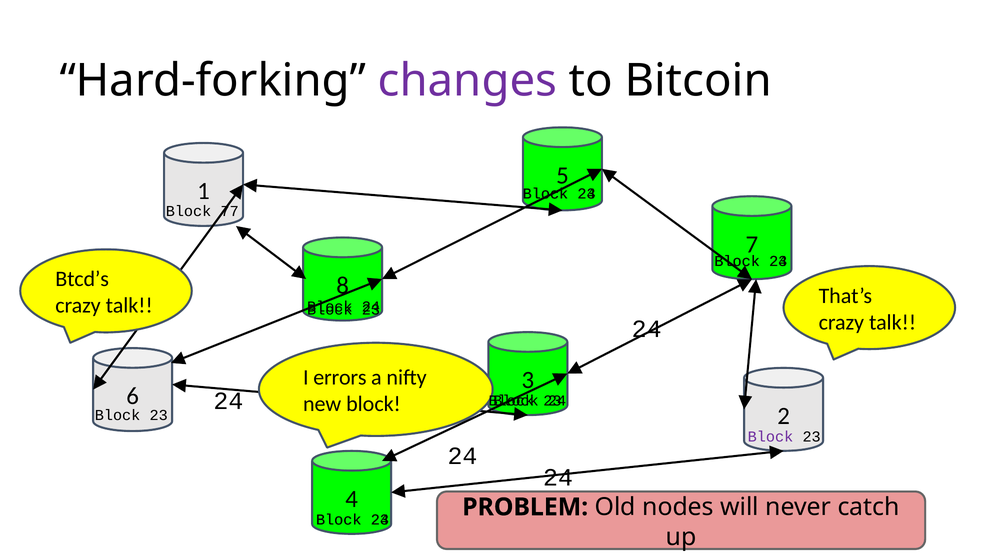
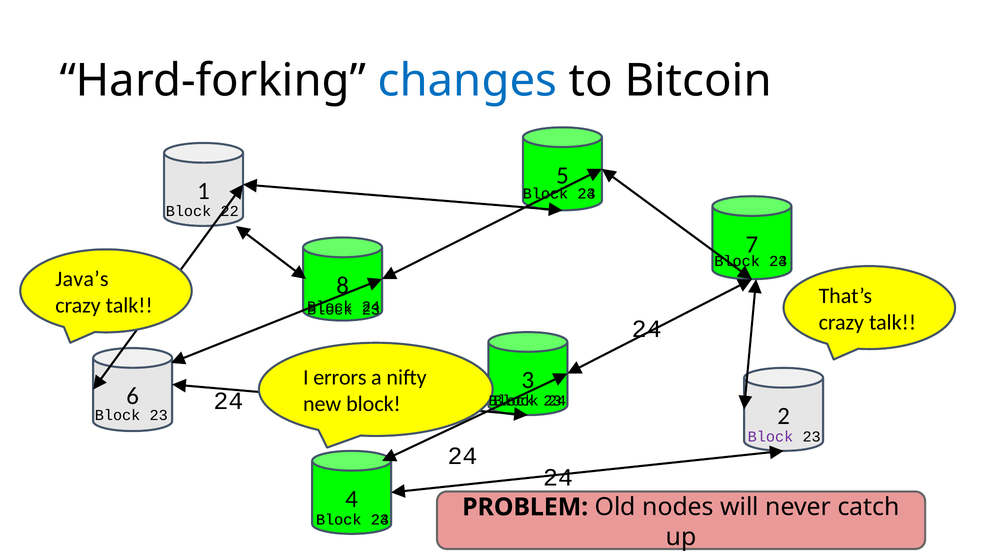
changes colour: purple -> blue (467, 81)
77: 77 -> 22 (230, 211)
Btcd’s: Btcd’s -> Java’s (82, 279)
